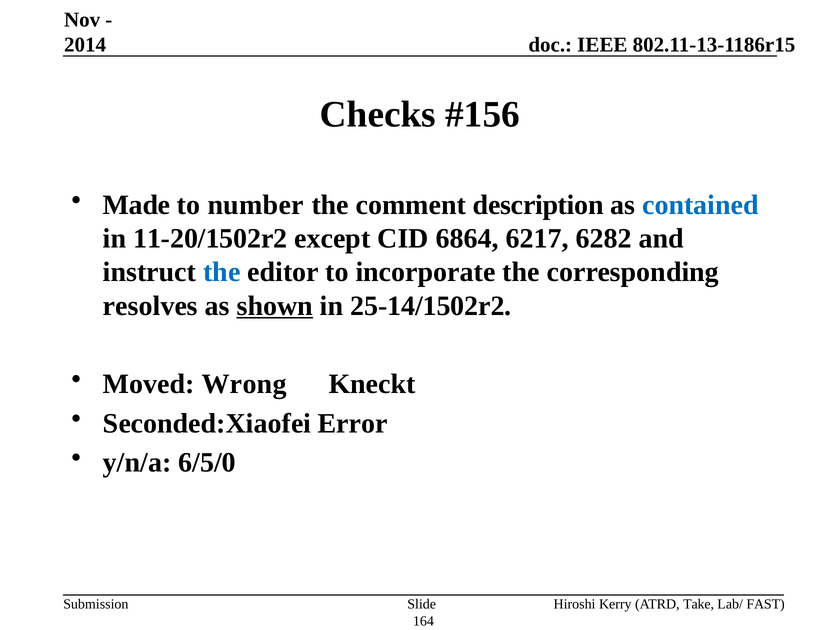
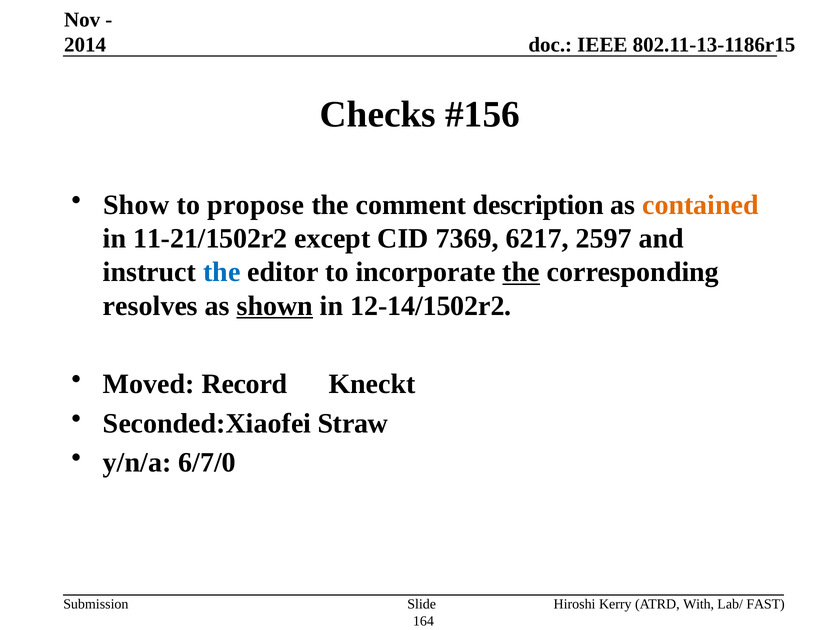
Made: Made -> Show (136, 205)
number: number -> propose (256, 205)
contained colour: blue -> orange (700, 205)
11-20/1502r2: 11-20/1502r2 -> 11-21/1502r2 (210, 239)
6864: 6864 -> 7369 (467, 239)
6282: 6282 -> 2597 (604, 239)
the underline: none -> present (521, 272)
25-14/1502r2: 25-14/1502r2 -> 12-14/1502r2 (431, 306)
Wrong: Wrong -> Record (245, 384)
Error: Error -> Straw (353, 423)
6/5/0: 6/5/0 -> 6/7/0 (207, 463)
Take: Take -> With (699, 604)
